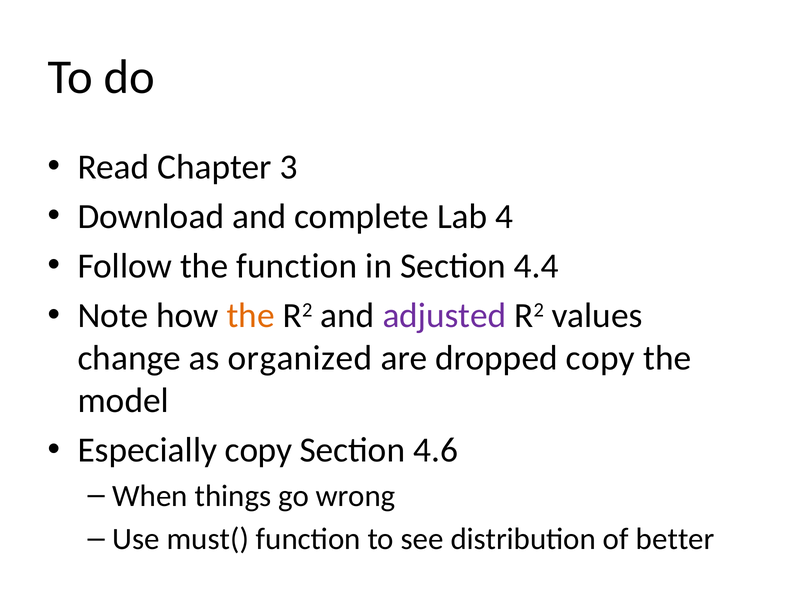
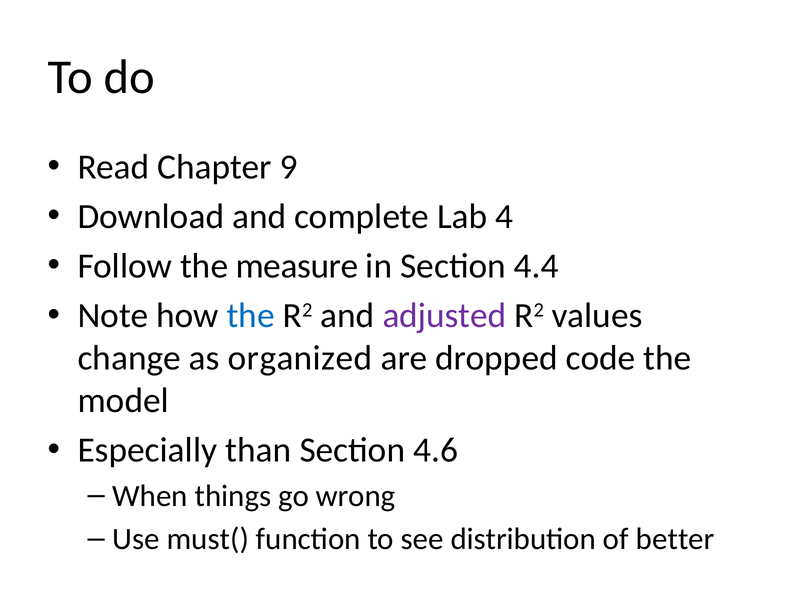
3: 3 -> 9 (289, 167)
the function: function -> measure (297, 266)
the colour: orange -> blue (251, 316)
dropped copy: copy -> code (601, 358)
Especially copy: copy -> than (258, 450)
